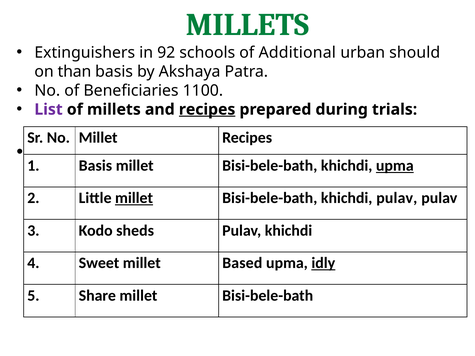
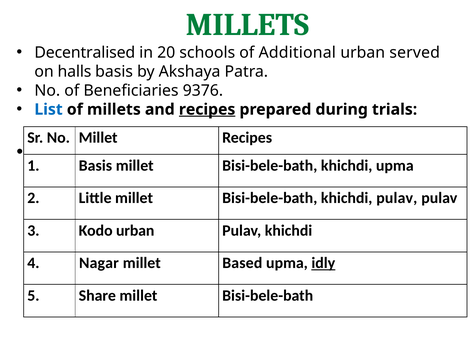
Extinguishers: Extinguishers -> Decentralised (85, 53)
92: 92 -> 20 (166, 53)
should: should -> served (415, 53)
than: than -> halls (74, 72)
1100: 1100 -> 9376 (203, 91)
List colour: purple -> blue (49, 110)
upma underline: present -> none (395, 166)
millet underline: present -> none (134, 198)
Kodo sheds: sheds -> urban (135, 231)
Sweet: Sweet -> Nagar (99, 263)
